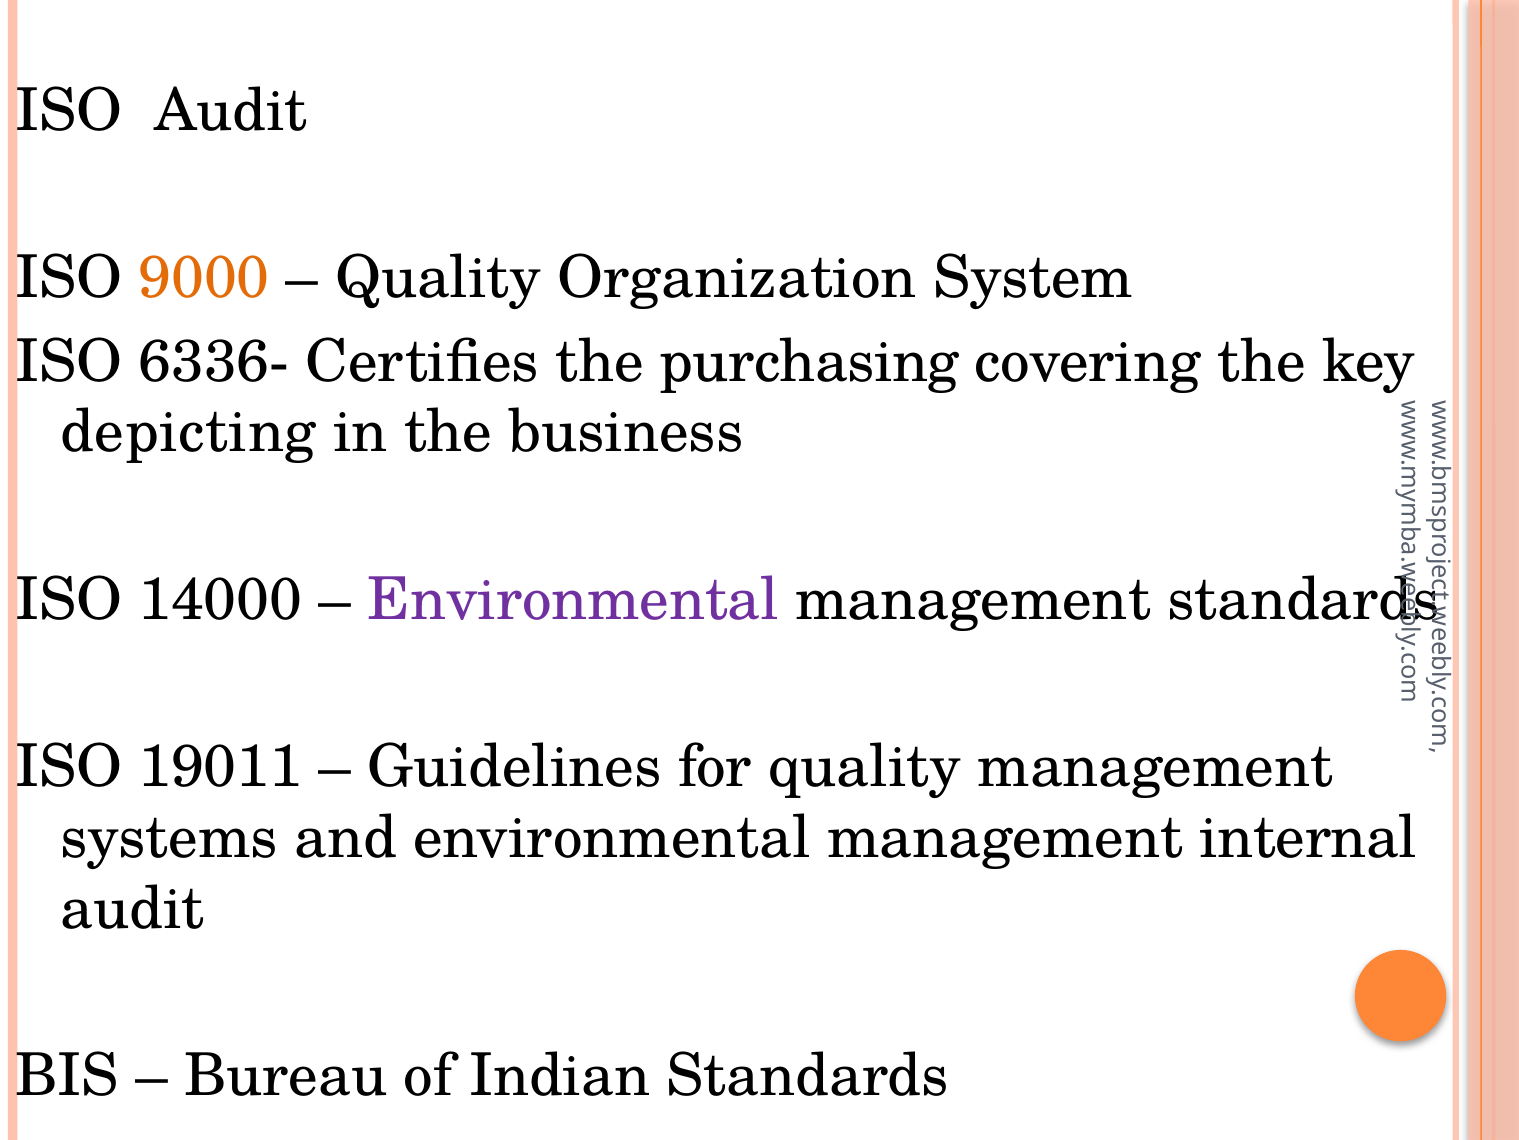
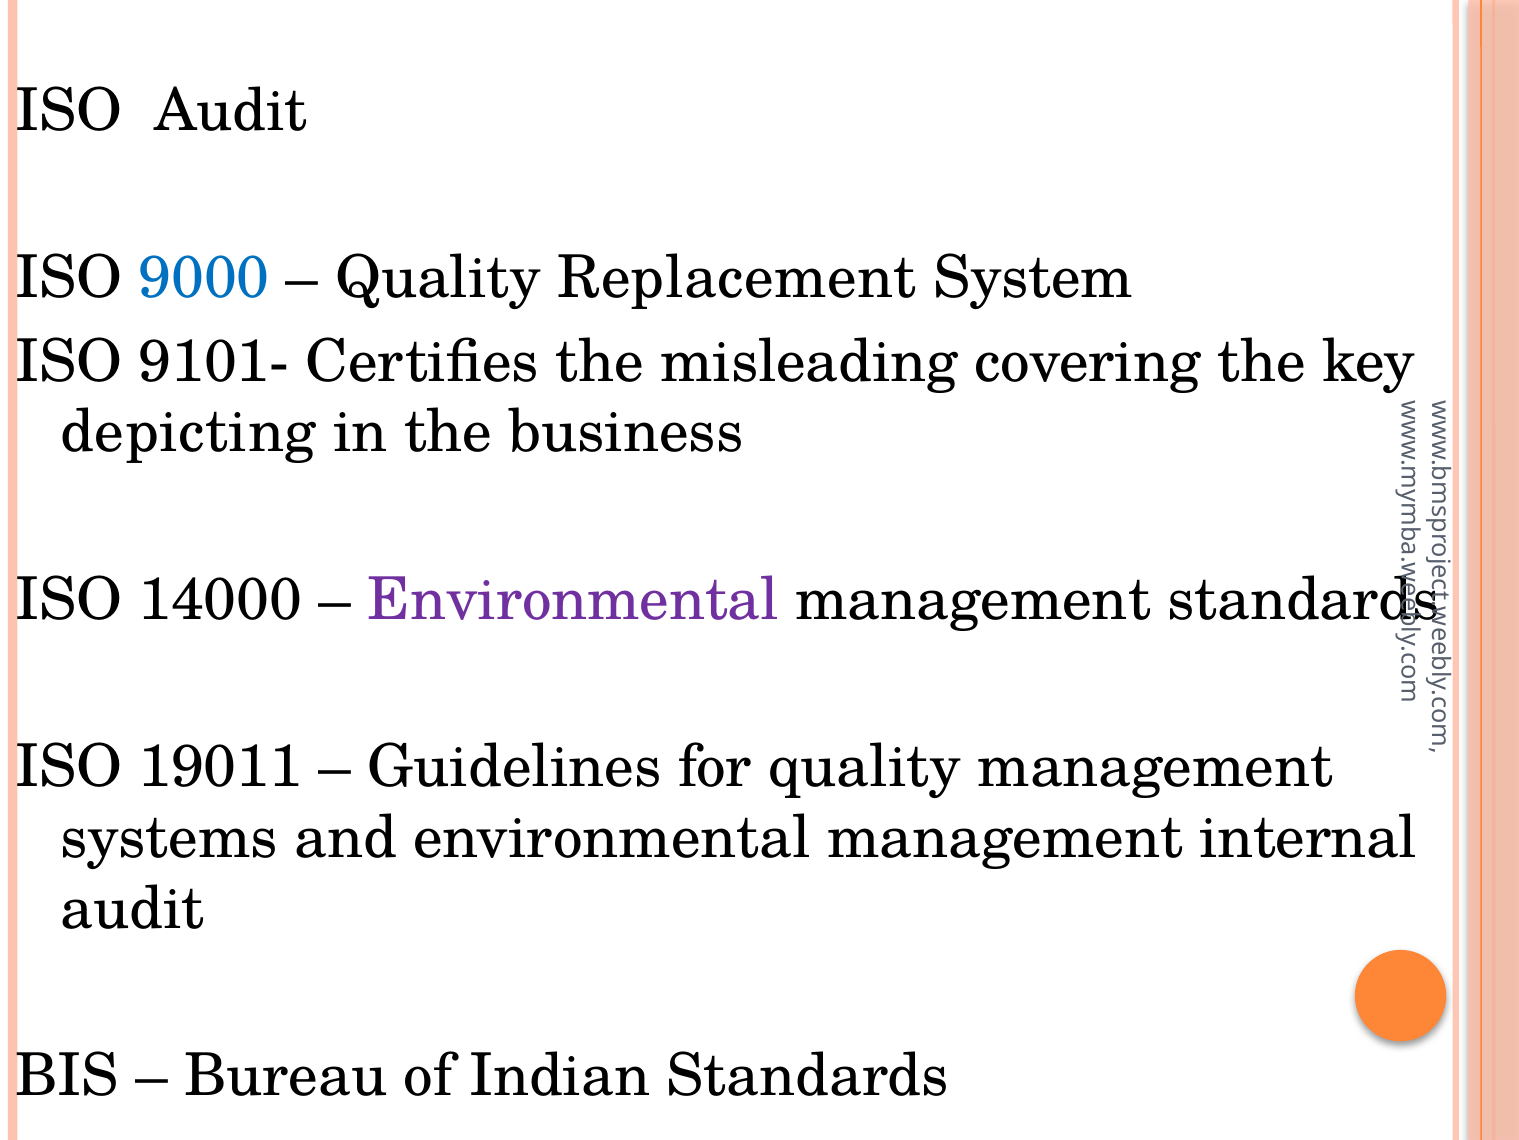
9000 colour: orange -> blue (204, 278)
Organization: Organization -> Replacement (737, 278)
6336-: 6336- -> 9101- (214, 361)
purchasing: purchasing -> misleading (809, 361)
